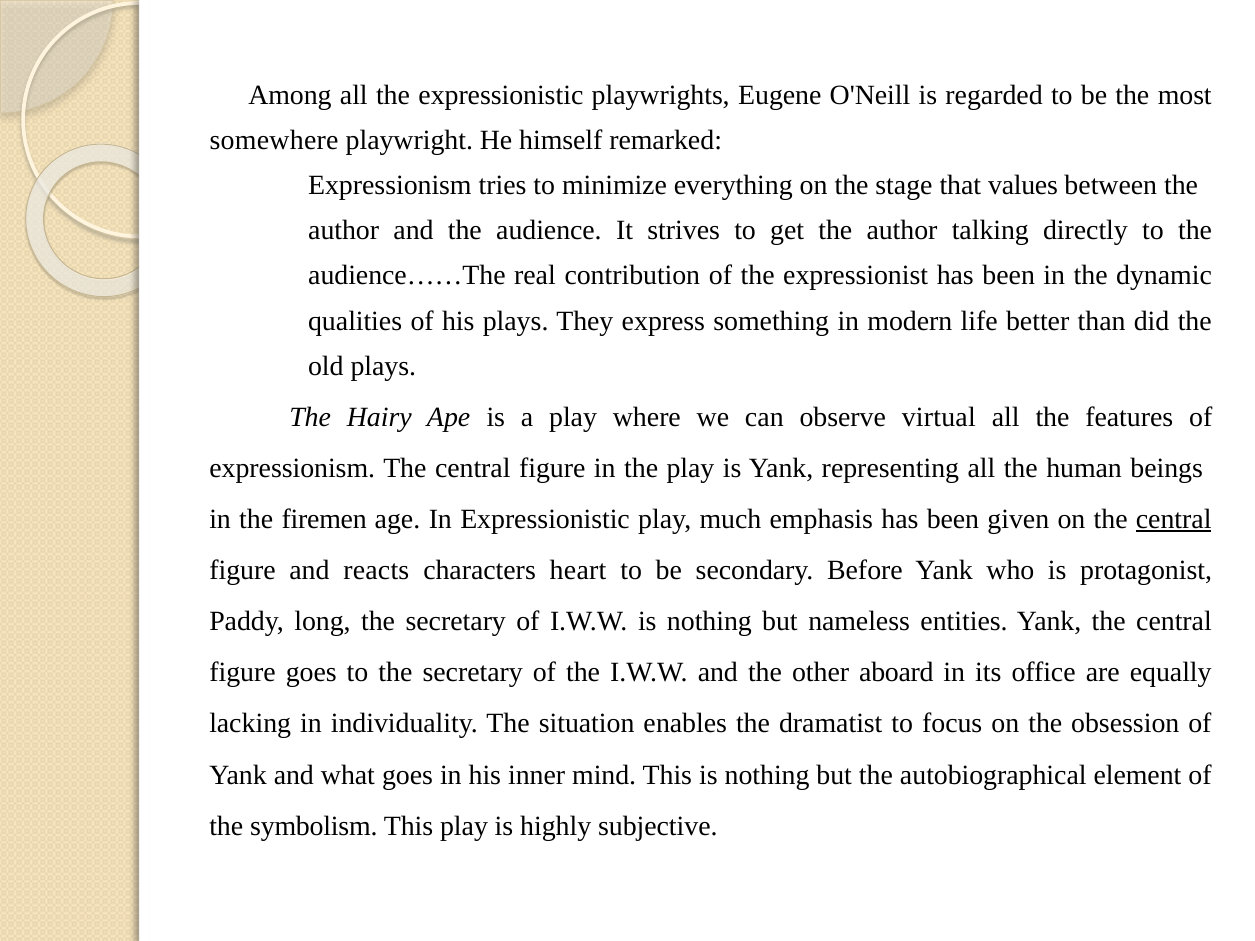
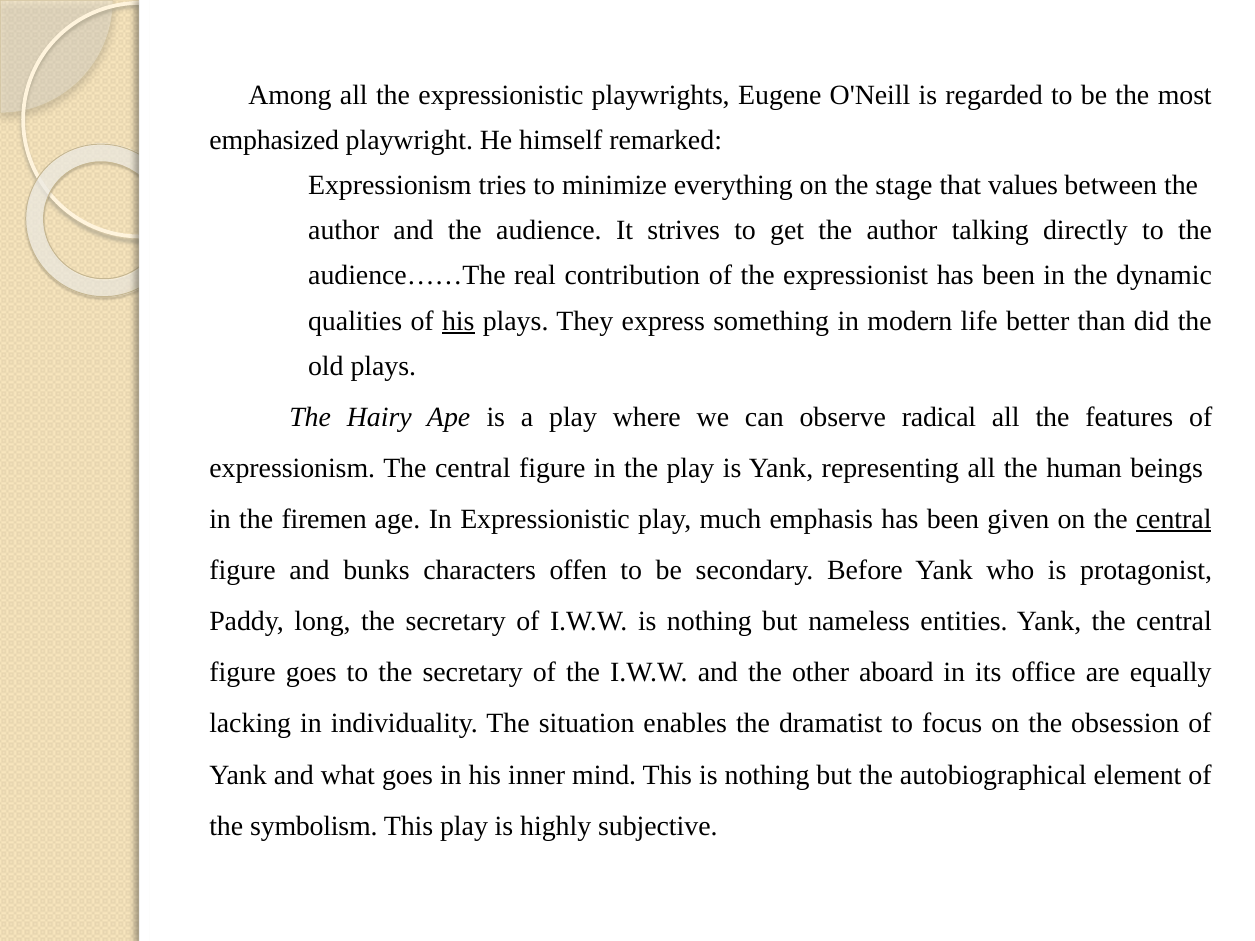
somewhere: somewhere -> emphasized (274, 140)
his underline: none -> present (458, 321)
virtual: virtual -> radical (939, 417)
reacts: reacts -> bunks (376, 571)
heart: heart -> offen (578, 571)
